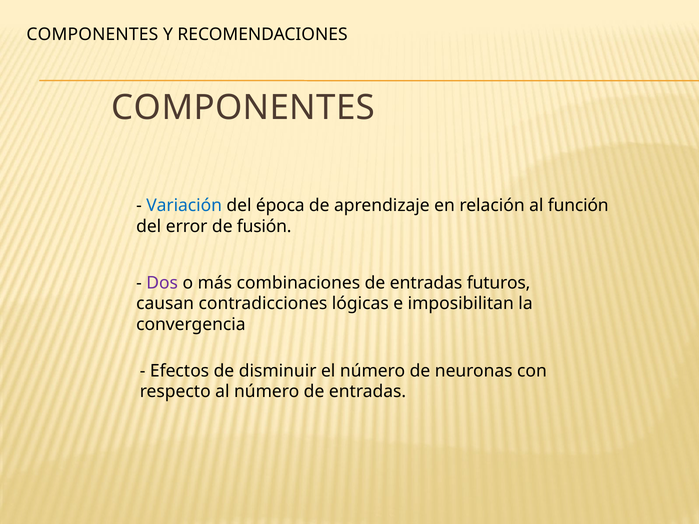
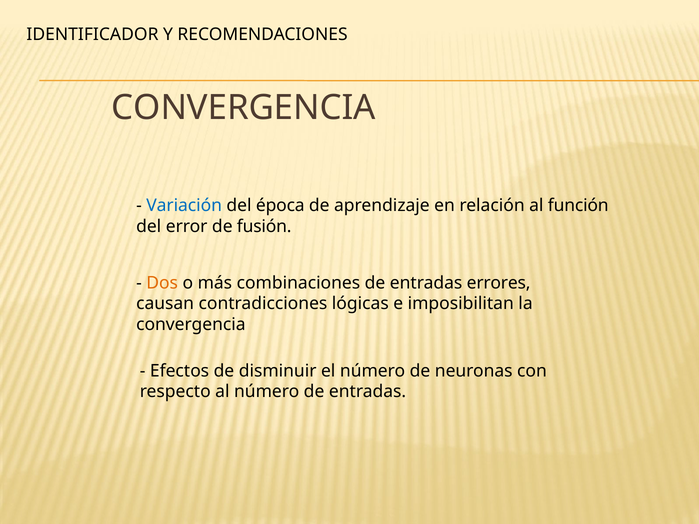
COMPONENTES: COMPONENTES -> IDENTIFICADOR (92, 34)
COMPONENTES: COMPONENTES -> CONVERGENCIA (244, 108)
Dos colour: purple -> orange (162, 283)
futuros: futuros -> errores (499, 283)
